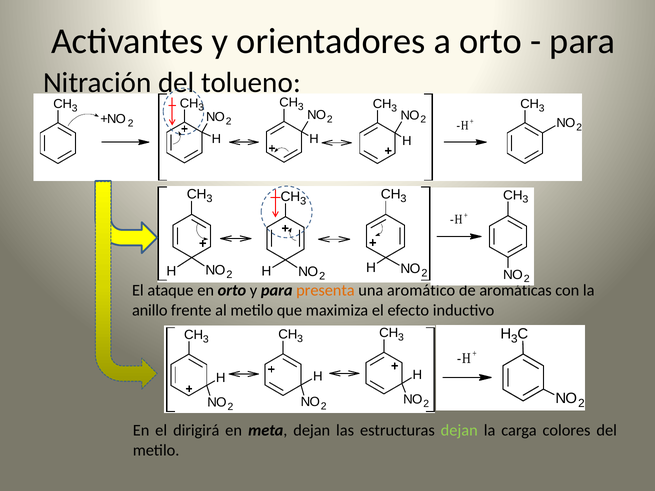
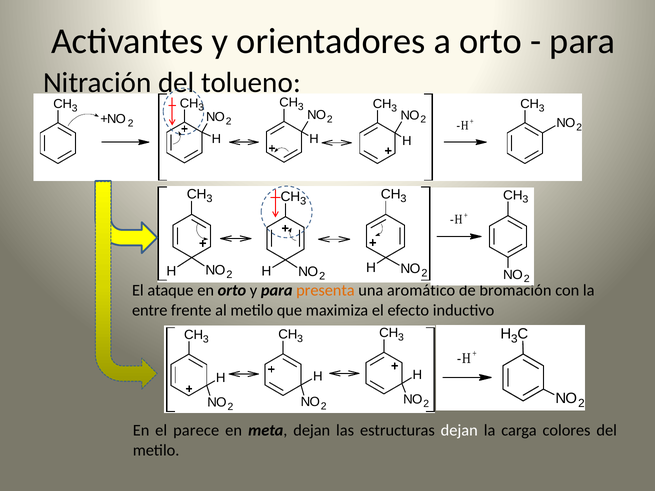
aromáticas: aromáticas -> bromación (515, 291)
anillo: anillo -> entre (150, 310)
dirigirá: dirigirá -> parece (196, 431)
dejan colour: light green -> white (459, 431)
